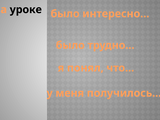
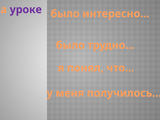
уроке colour: black -> purple (26, 10)
